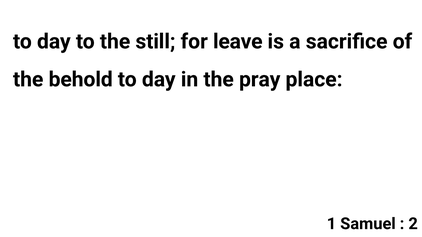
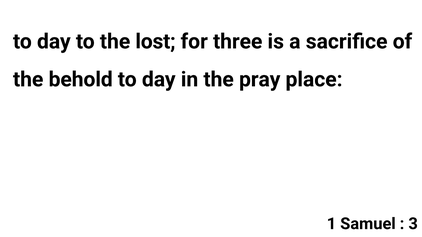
still: still -> lost (156, 42)
leave: leave -> three (238, 42)
2: 2 -> 3 (413, 224)
